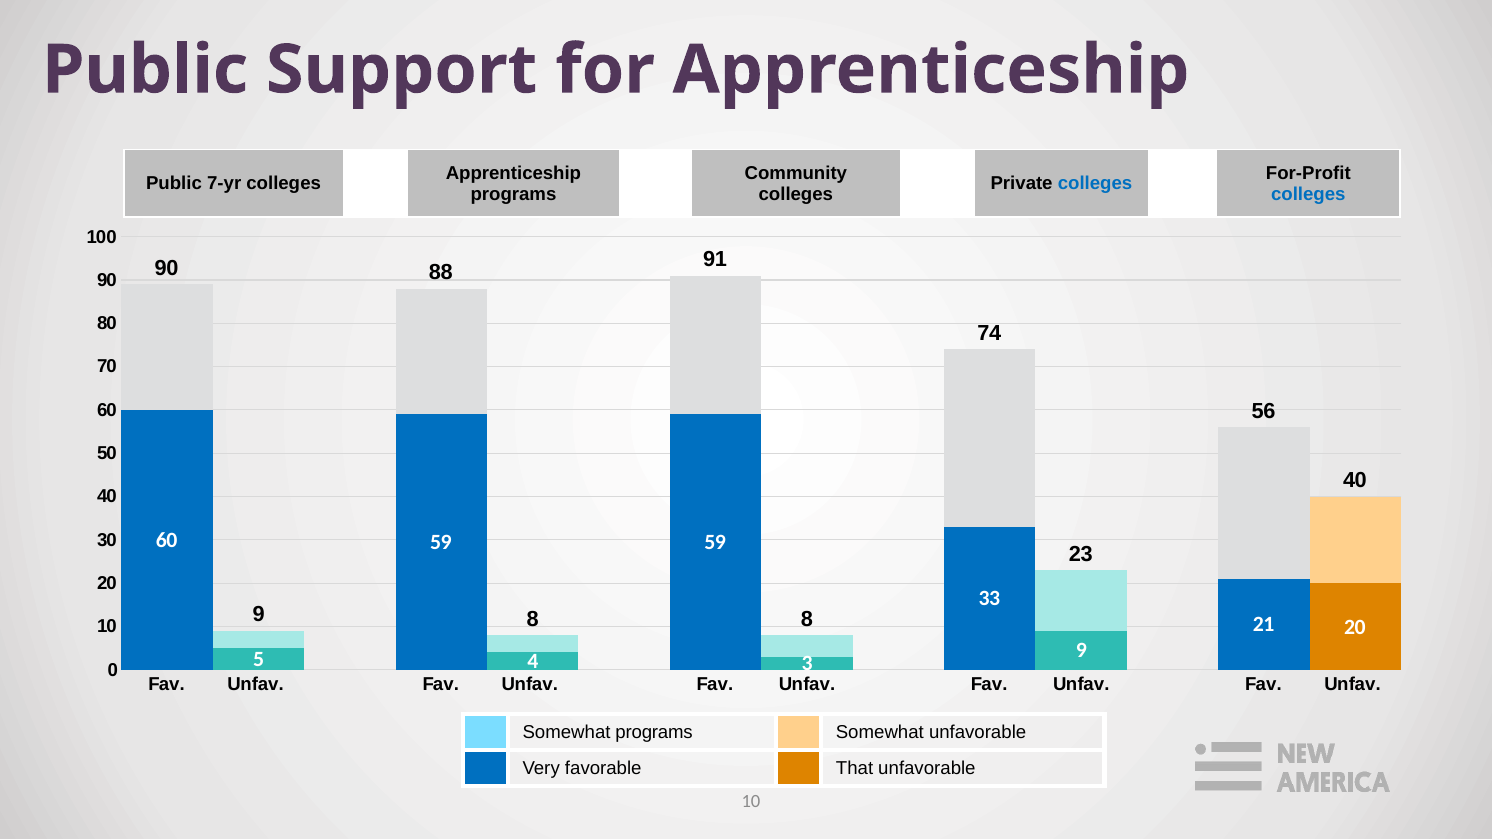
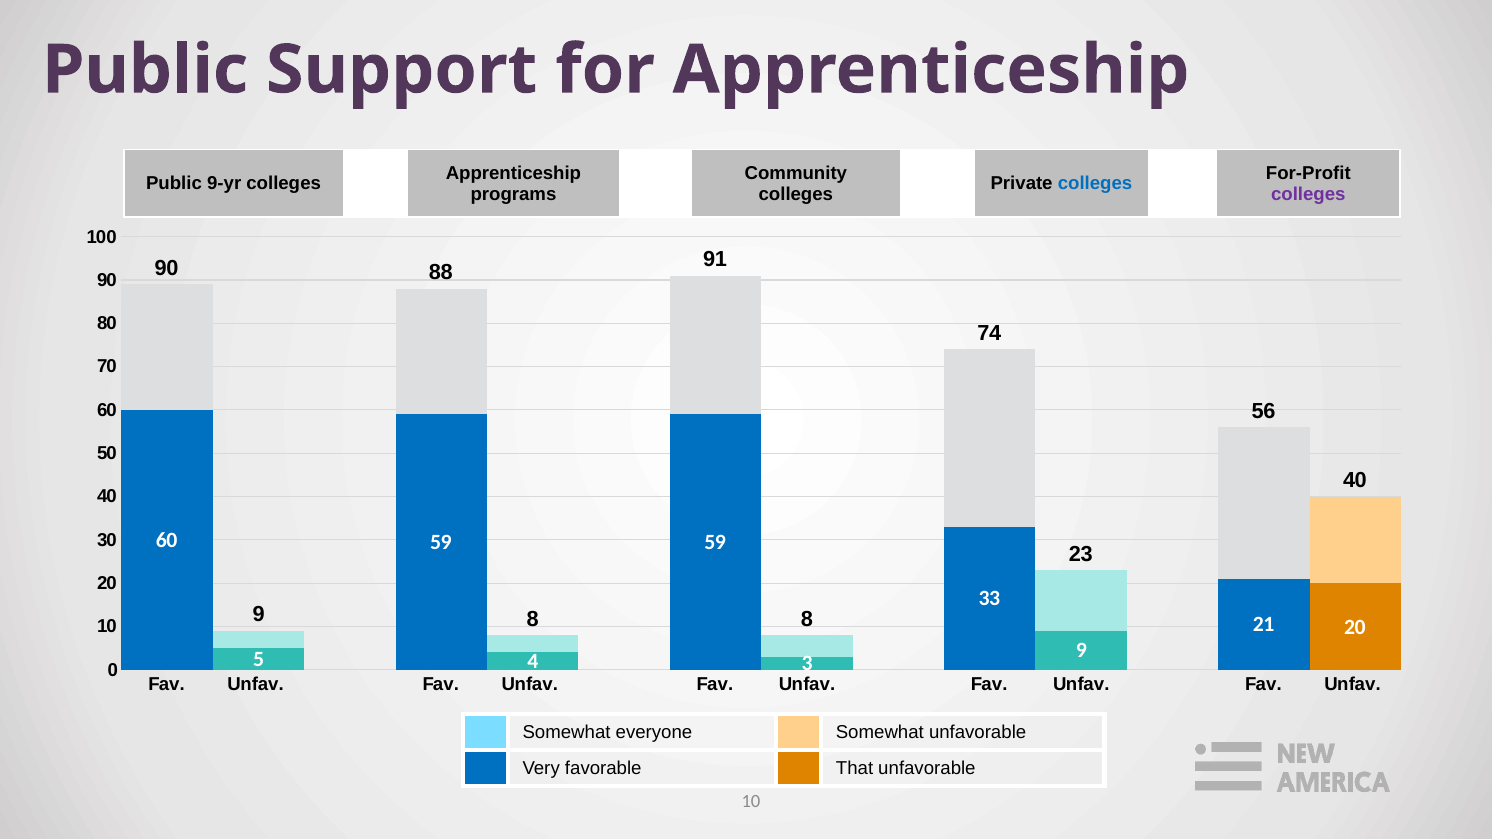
7-yr: 7-yr -> 9-yr (224, 184)
colleges colour: blue -> purple (1308, 194)
Somewhat programs: programs -> everyone (654, 732)
